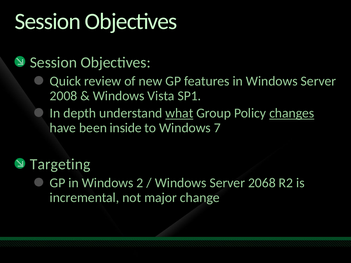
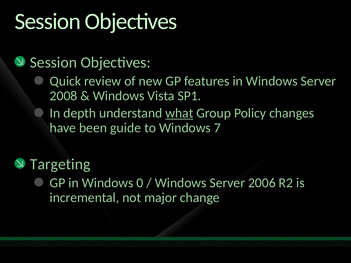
changes underline: present -> none (292, 113)
inside: inside -> guide (126, 128)
2: 2 -> 0 (140, 183)
2068: 2068 -> 2006 (262, 183)
